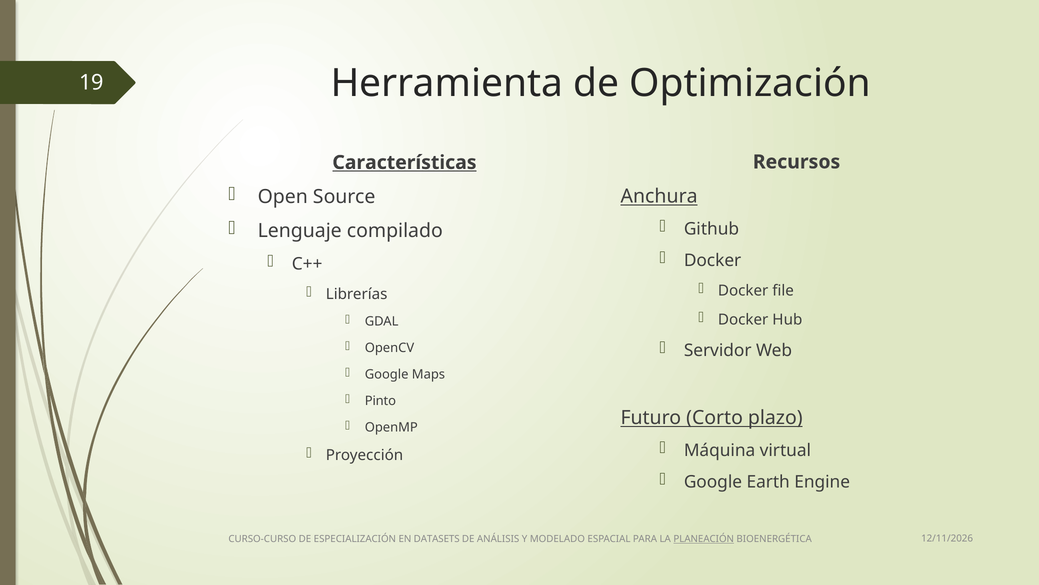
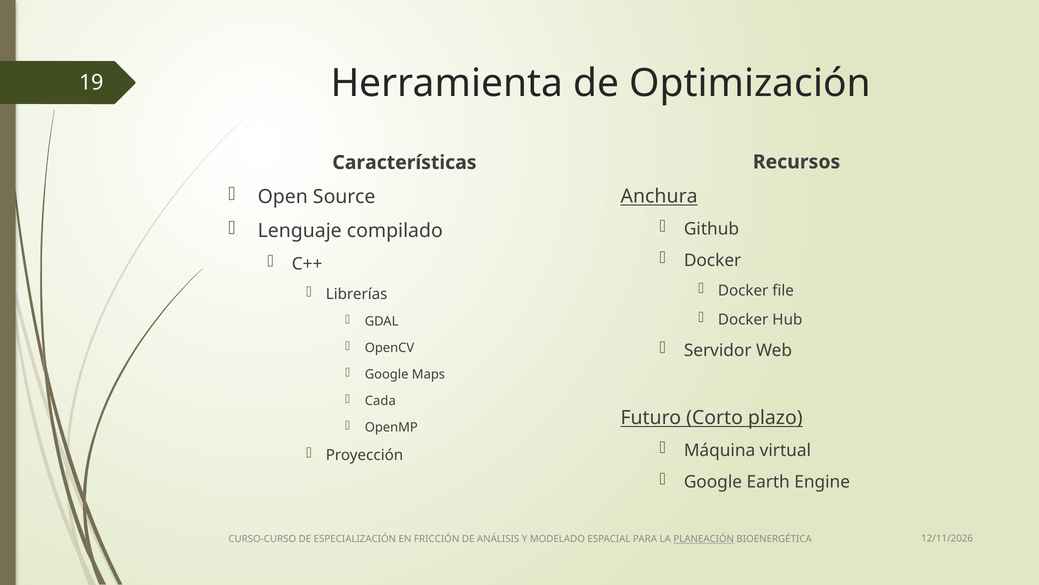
Características underline: present -> none (404, 162)
Pinto: Pinto -> Cada (380, 401)
DATASETS: DATASETS -> FRICCIÓN (437, 538)
